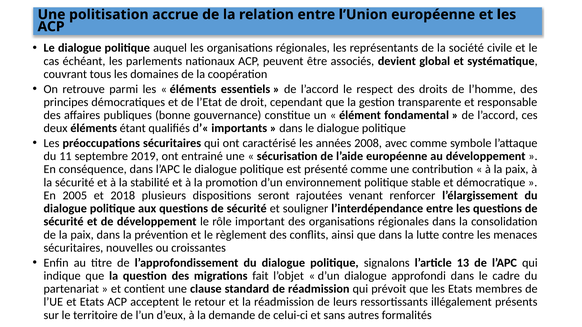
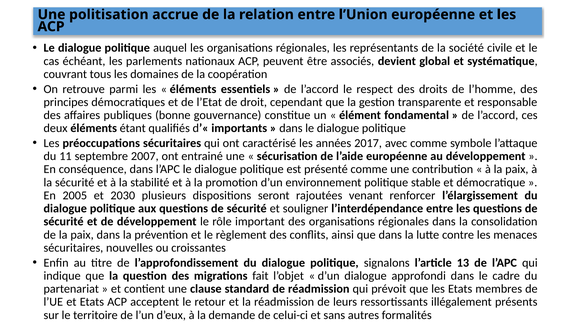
2008: 2008 -> 2017 (368, 143)
2019: 2019 -> 2007 (145, 156)
2018: 2018 -> 2030 (123, 196)
